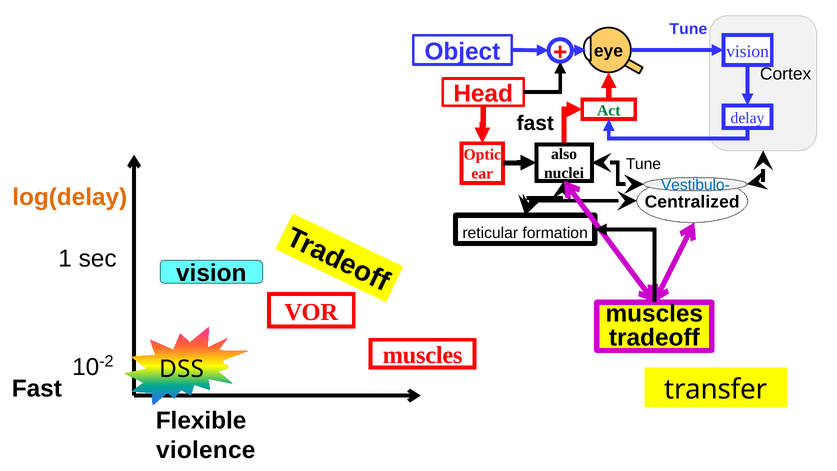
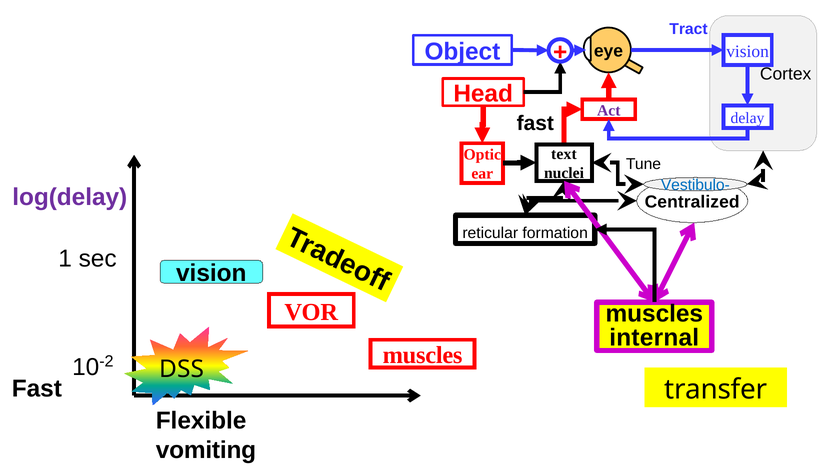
Tune: Tune -> Tract (688, 29)
Act colour: green -> purple (609, 110)
also: also -> text (564, 154)
log(delay colour: orange -> purple (70, 197)
tradeoff: tradeoff -> internal (654, 338)
violence: violence -> vomiting (206, 450)
